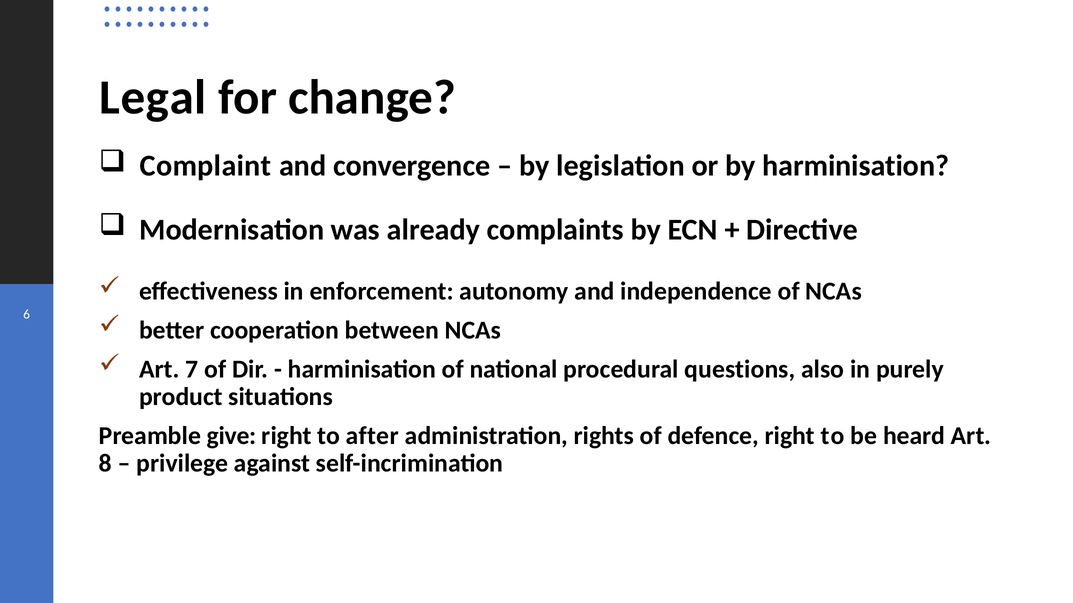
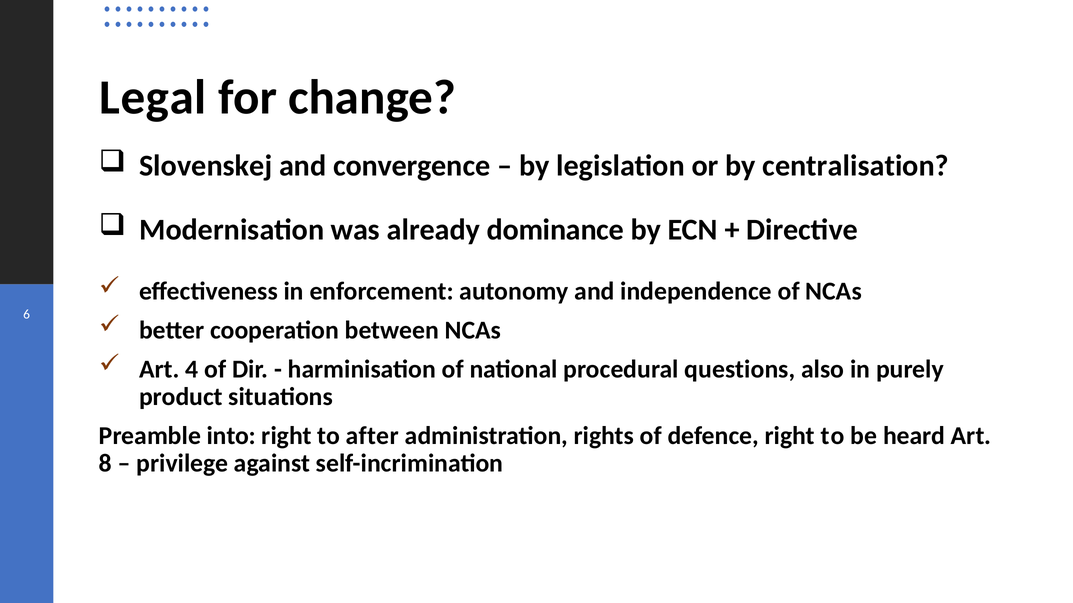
Complaint: Complaint -> Slovenskej (206, 166)
by harminisation: harminisation -> centralisation (856, 166)
complaints: complaints -> dominance (555, 230)
7: 7 -> 4 (192, 369)
give: give -> into (231, 436)
